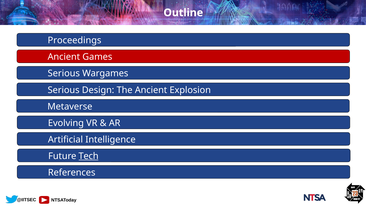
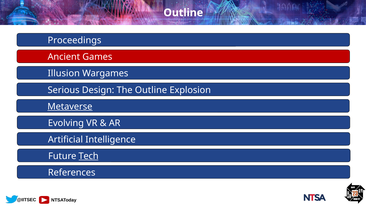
Serious: Serious -> Illusion (64, 73)
The Ancient: Ancient -> Outline (151, 90)
Metaverse underline: none -> present (70, 106)
